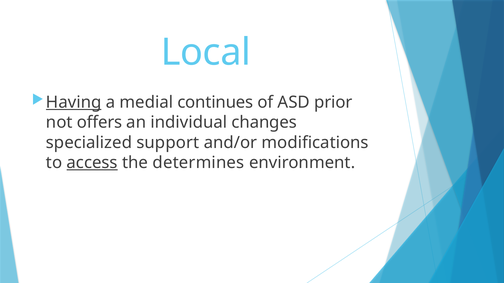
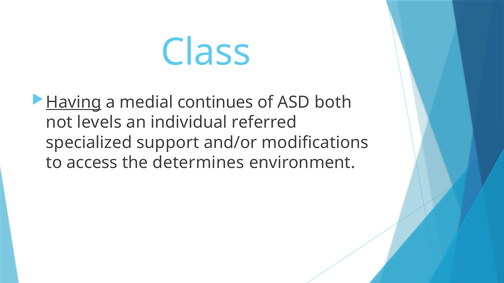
Local: Local -> Class (206, 52)
prior: prior -> both (333, 102)
offers: offers -> levels (99, 123)
changes: changes -> referred (264, 123)
access underline: present -> none (92, 163)
